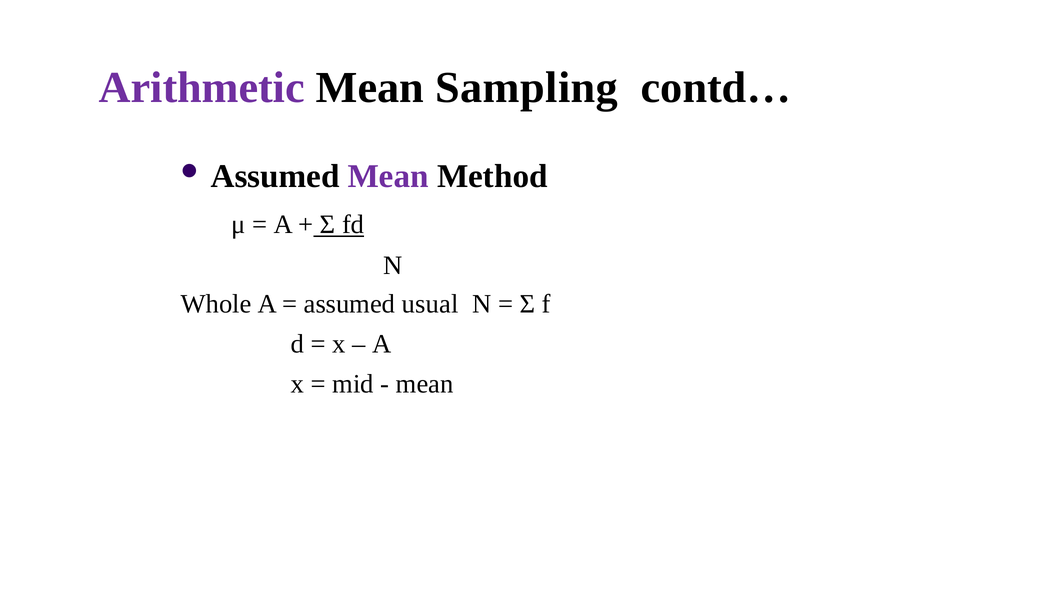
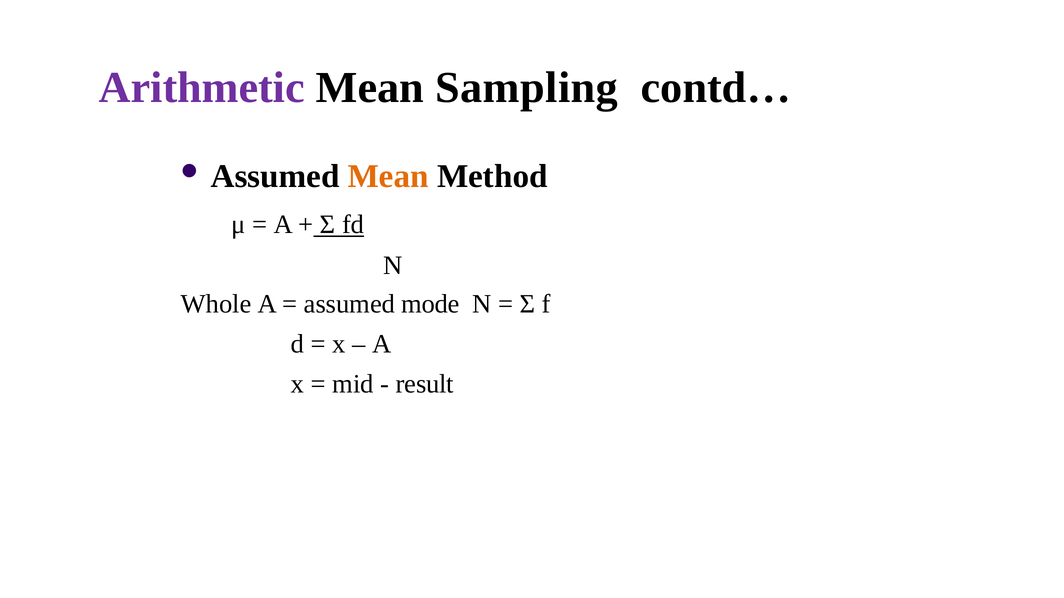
Mean colour: purple -> orange (388, 176)
usual: usual -> mode (431, 304)
mean: mean -> result (425, 384)
